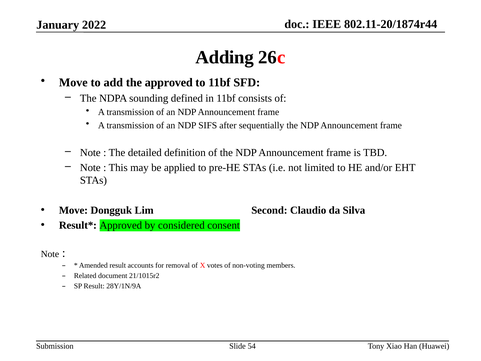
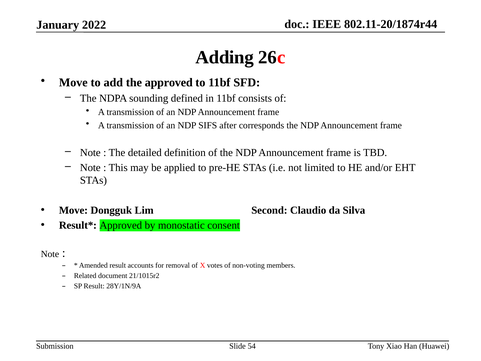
sequentially: sequentially -> corresponds (262, 125)
considered: considered -> monostatic (181, 225)
